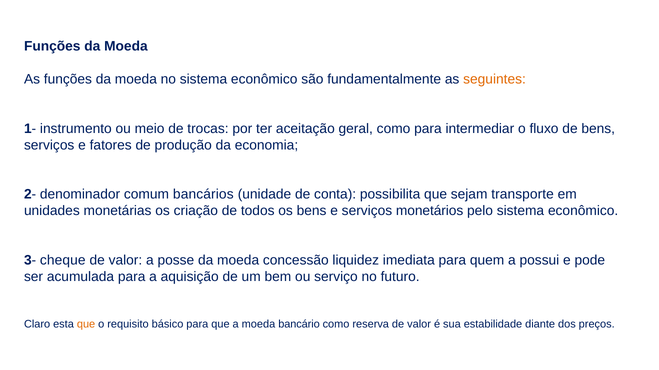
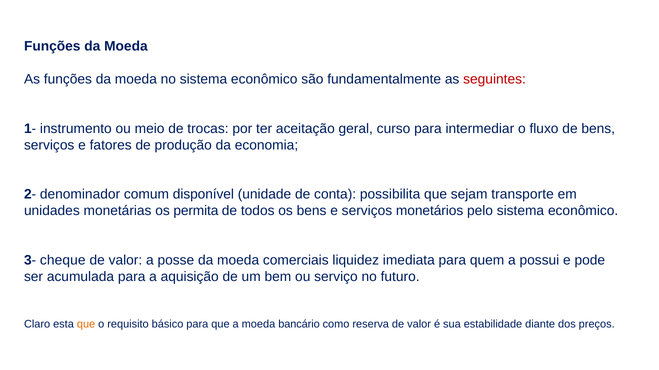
seguintes colour: orange -> red (495, 79)
geral como: como -> curso (394, 129)
bancários: bancários -> disponível (203, 195)
criação: criação -> permita (196, 211)
concessão: concessão -> comerciais (296, 261)
